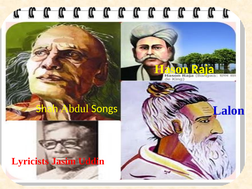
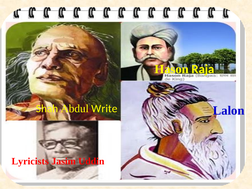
Songs: Songs -> Write (104, 109)
